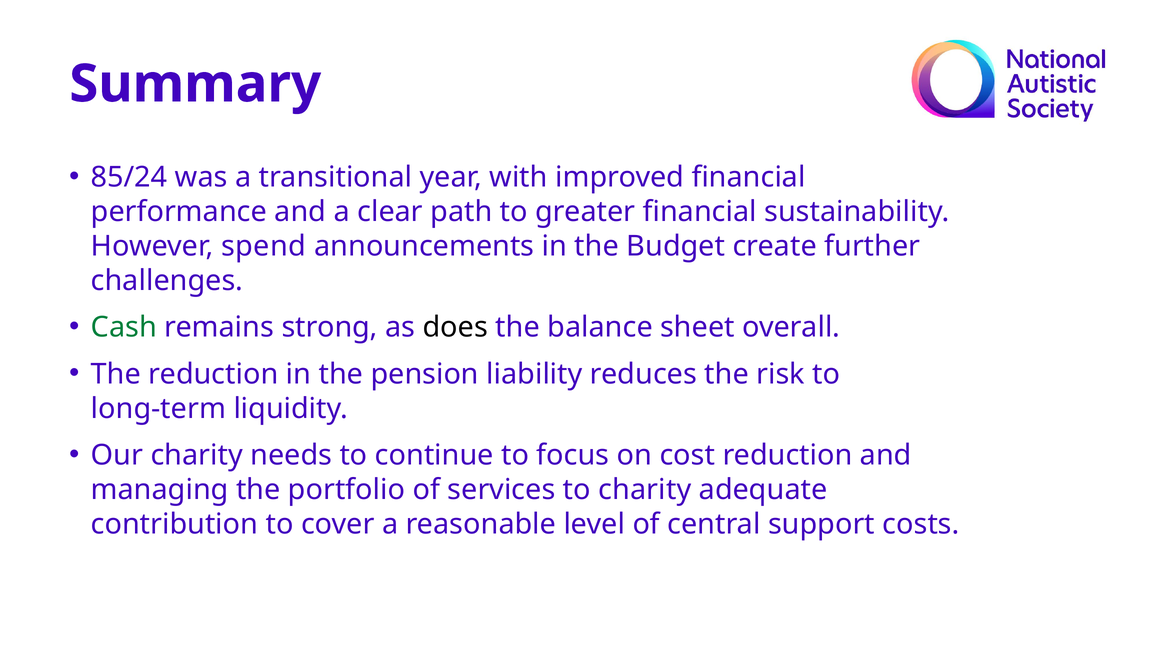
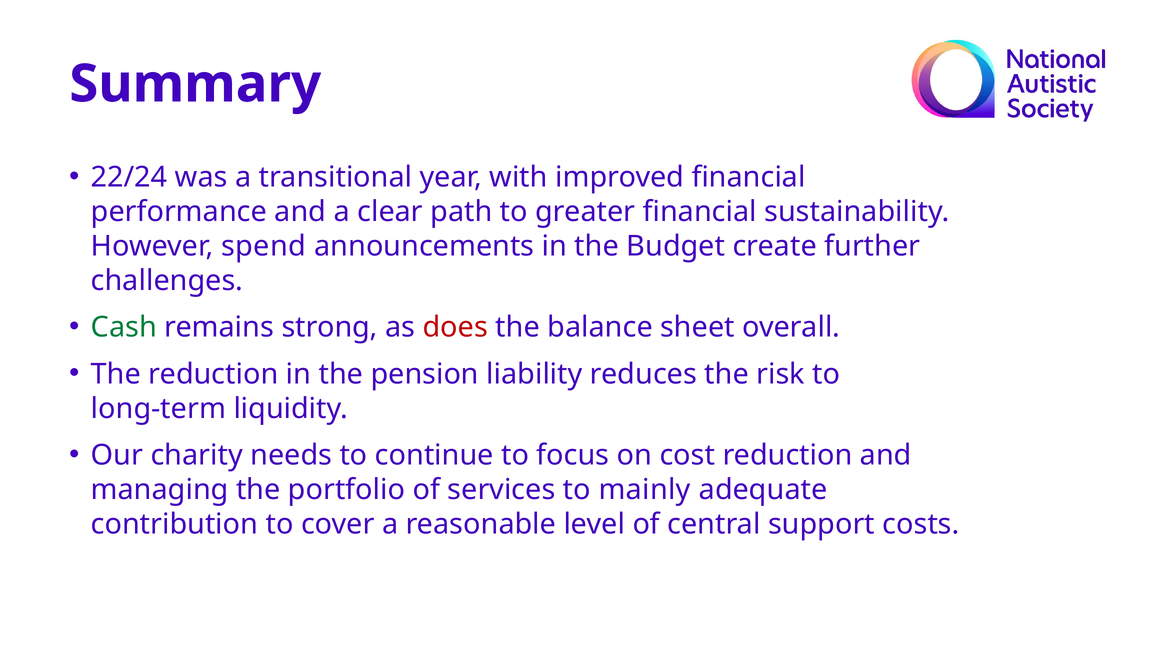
85/24: 85/24 -> 22/24 (129, 177)
does colour: black -> red (455, 328)
to charity: charity -> mainly (645, 490)
